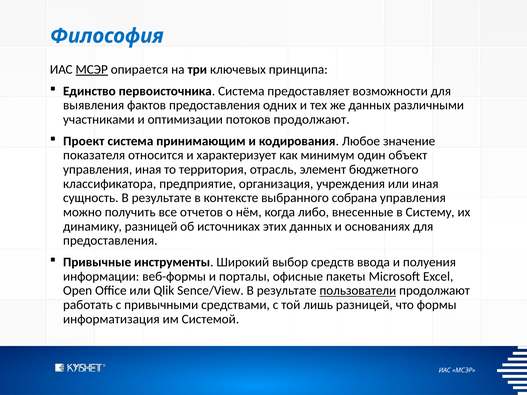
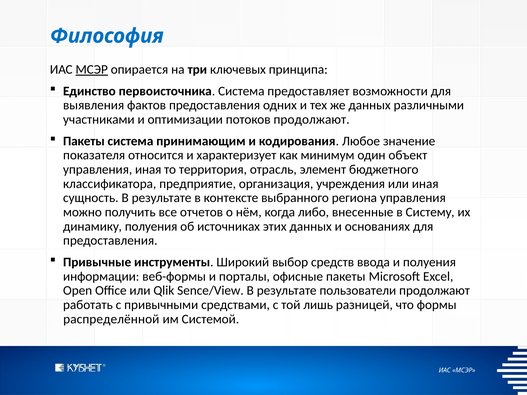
Проект: Проект -> Пакеты (84, 141)
собрана: собрана -> региона (354, 198)
динамику разницей: разницей -> полуения (151, 227)
пользователи underline: present -> none (358, 291)
информатизация: информатизация -> распределённой (111, 319)
